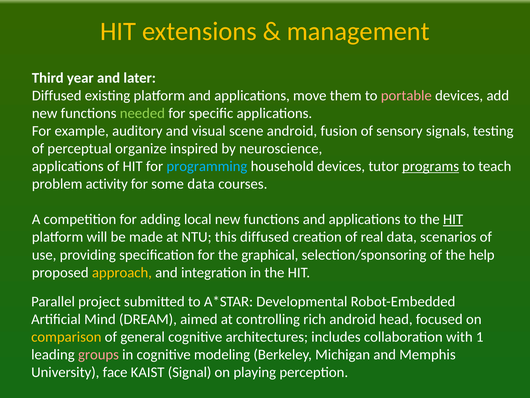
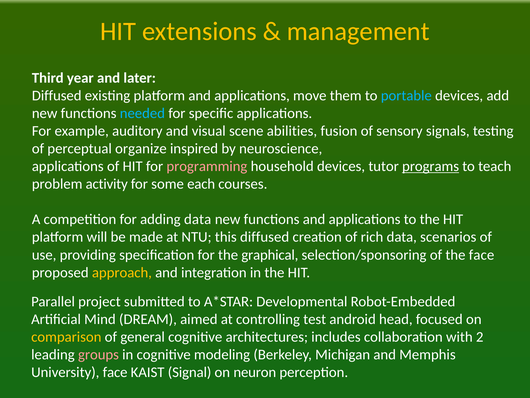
portable colour: pink -> light blue (406, 95)
needed colour: light green -> light blue (142, 113)
scene android: android -> abilities (292, 131)
programming colour: light blue -> pink (207, 166)
some data: data -> each (201, 184)
adding local: local -> data (198, 219)
HIT underline: present -> none (453, 219)
real: real -> rich (372, 237)
the help: help -> face (482, 255)
rich: rich -> test (315, 319)
1: 1 -> 2 (480, 337)
playing: playing -> neuron (255, 372)
